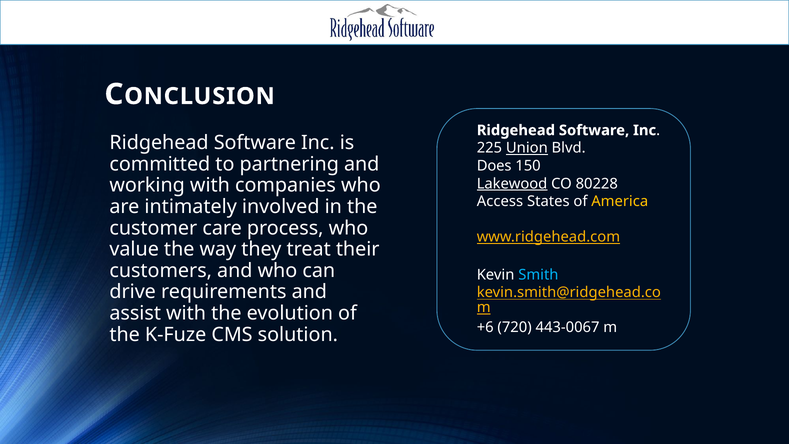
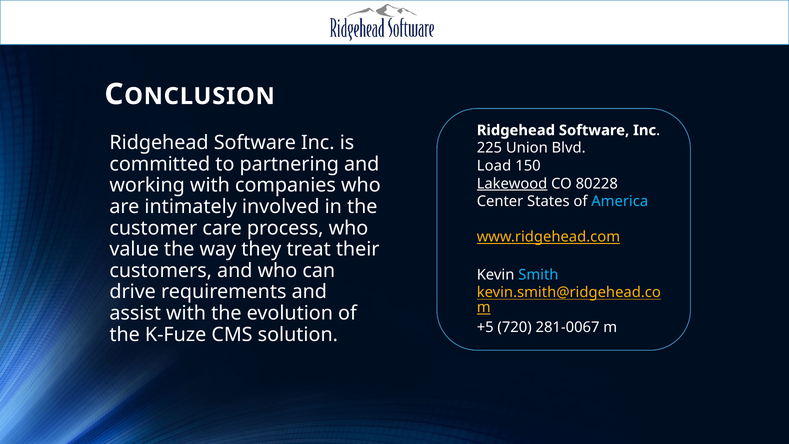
Union underline: present -> none (527, 148)
Does: Does -> Load (494, 166)
Access: Access -> Center (500, 201)
America colour: yellow -> light blue (620, 201)
+6: +6 -> +5 (485, 327)
443-0067: 443-0067 -> 281-0067 (568, 327)
